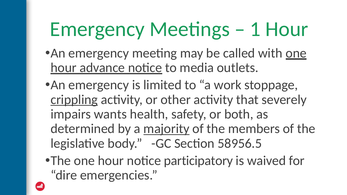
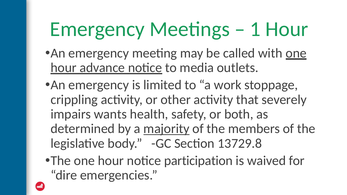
crippling underline: present -> none (74, 100)
58956.5: 58956.5 -> 13729.8 (240, 143)
participatory: participatory -> participation (198, 161)
